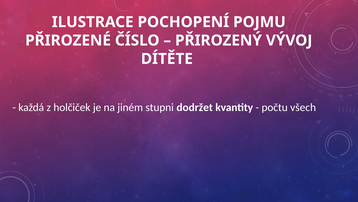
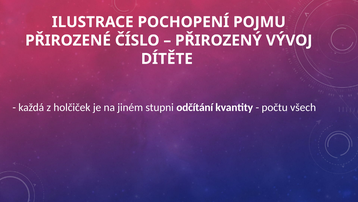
dodržet: dodržet -> odčítání (195, 107)
